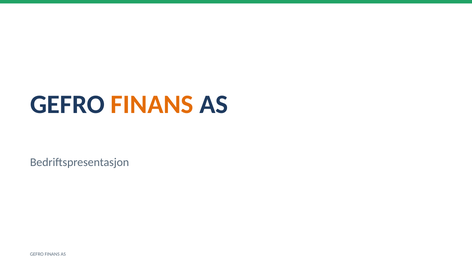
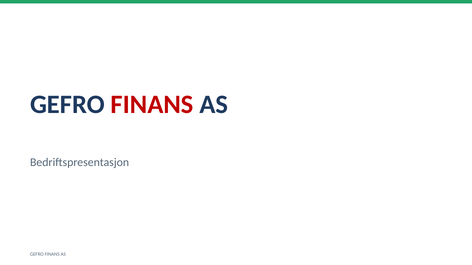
FINANS colour: orange -> red (152, 105)
